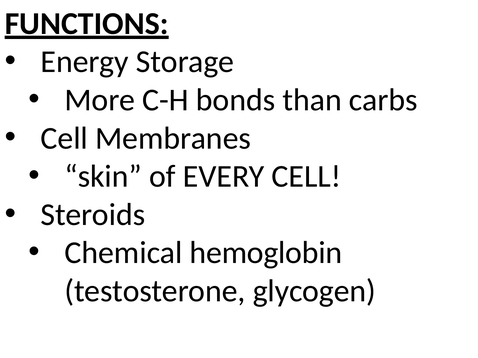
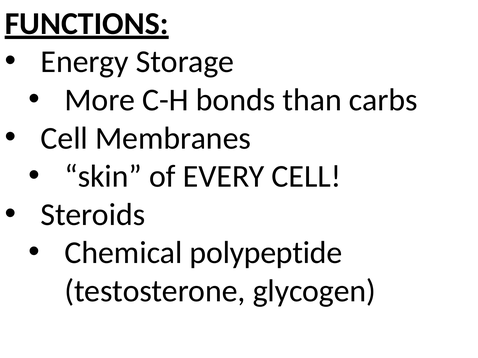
hemoglobin: hemoglobin -> polypeptide (266, 253)
